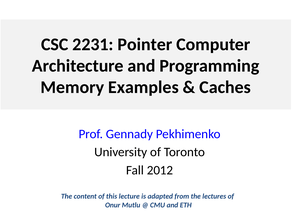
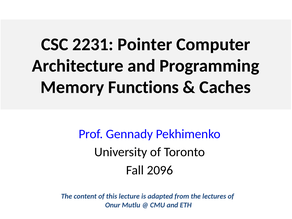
Examples: Examples -> Functions (144, 87)
2012: 2012 -> 2096 (160, 170)
